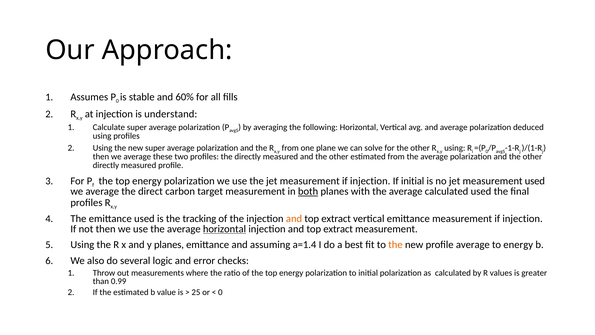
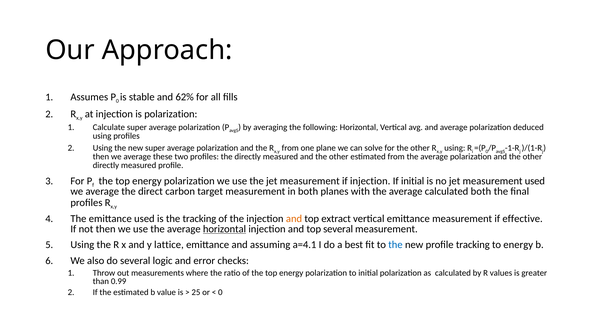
60%: 60% -> 62% (185, 97)
is understand: understand -> polarization (171, 114)
both underline: present -> none (308, 191)
calculated used: used -> both (481, 191)
emittance measurement if injection: injection -> effective (523, 219)
extract: extract -> several (338, 229)
y planes: planes -> lattice (169, 245)
a=1.4: a=1.4 -> a=4.1 (304, 245)
the colour: orange -> blue (395, 245)
profile average: average -> tracking (473, 245)
